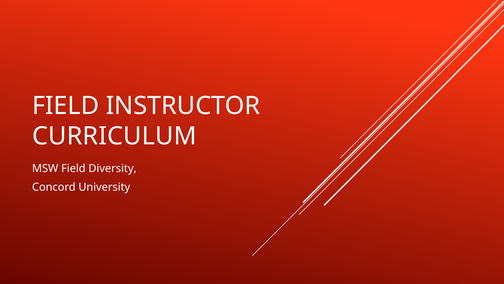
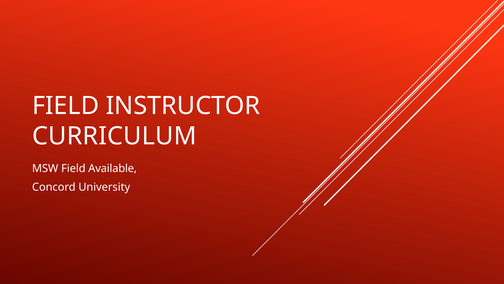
Diversity: Diversity -> Available (113, 168)
